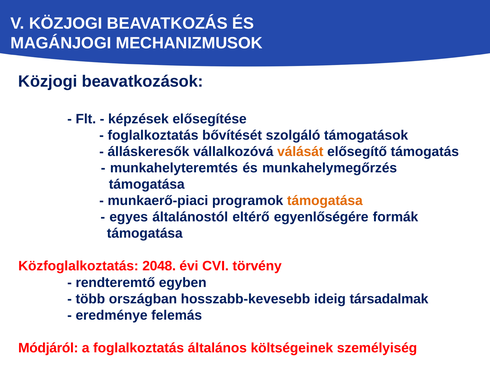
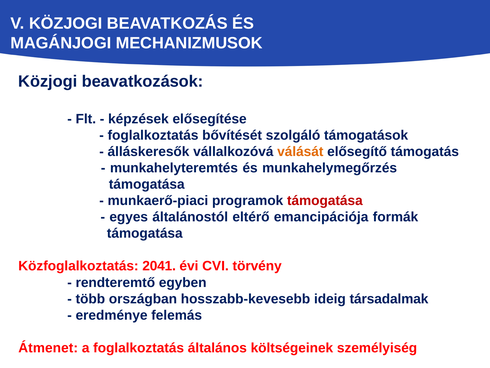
támogatása colour: orange -> red (325, 200)
egyenlőségére: egyenlőségére -> emancipációja (321, 217)
2048: 2048 -> 2041 (159, 266)
Módjáról: Módjáról -> Átmenet (48, 347)
